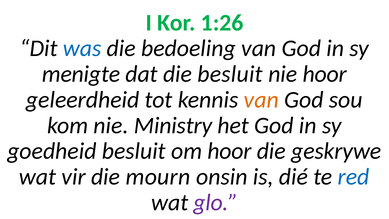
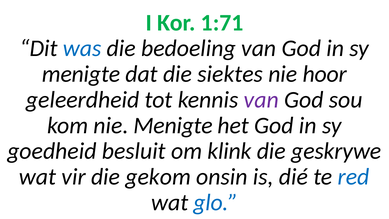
1:26: 1:26 -> 1:71 (222, 23)
die besluit: besluit -> siektes (230, 74)
van colour: orange -> purple (261, 100)
nie Ministry: Ministry -> Menigte (173, 125)
om hoor: hoor -> klink (230, 151)
mourn: mourn -> gekom (158, 177)
glo colour: purple -> blue (216, 202)
